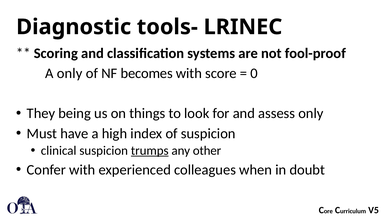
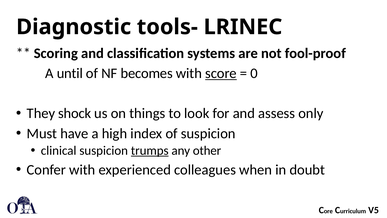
A only: only -> until (70, 73)
score underline: none -> present (221, 73)
being: being -> shock (75, 113)
